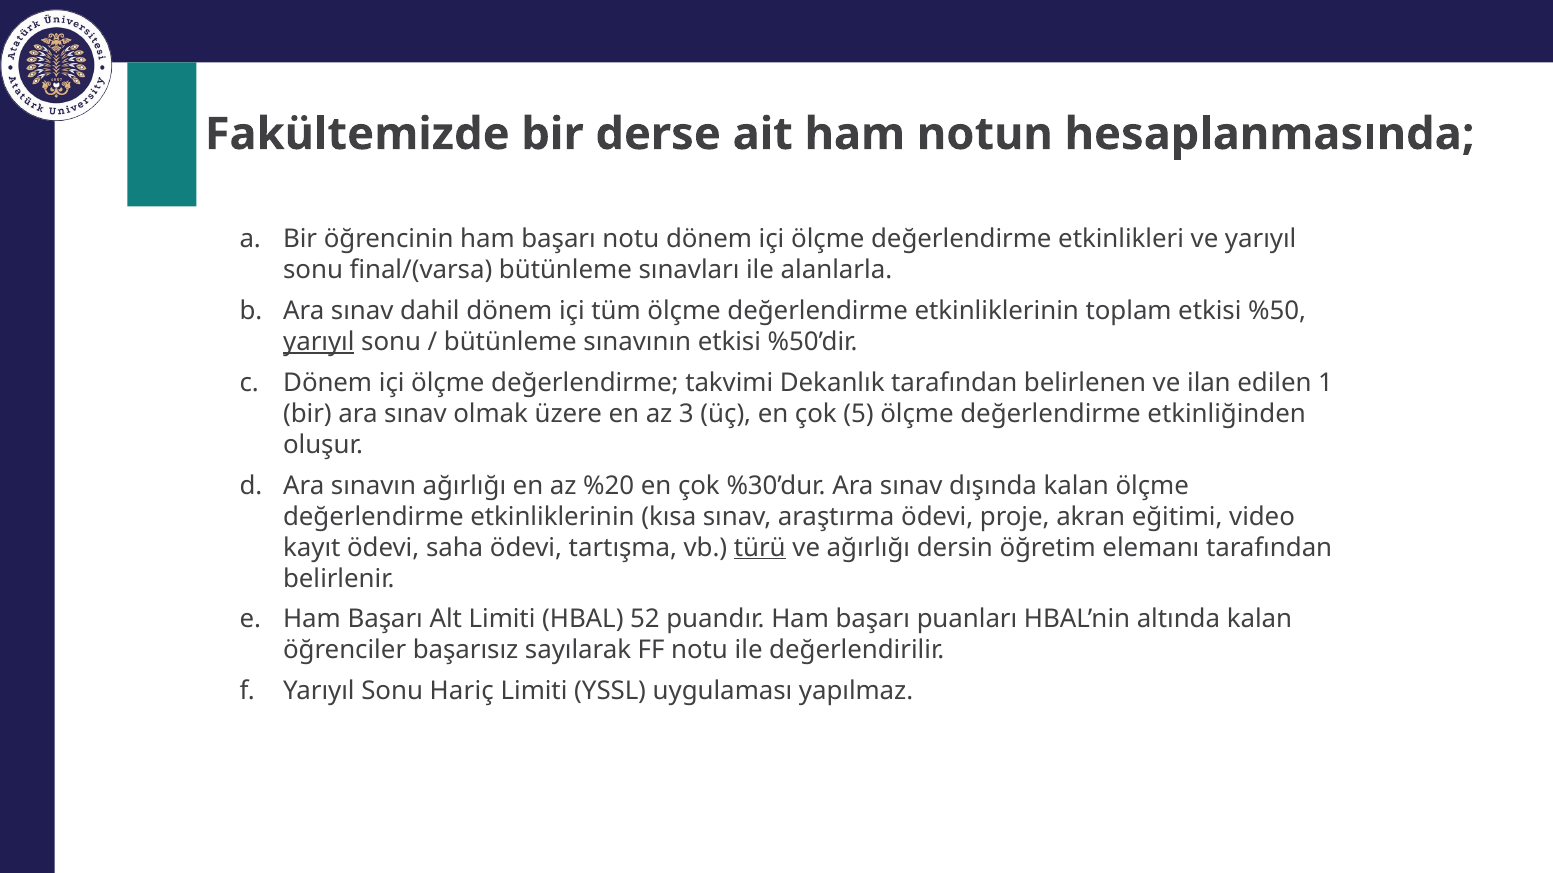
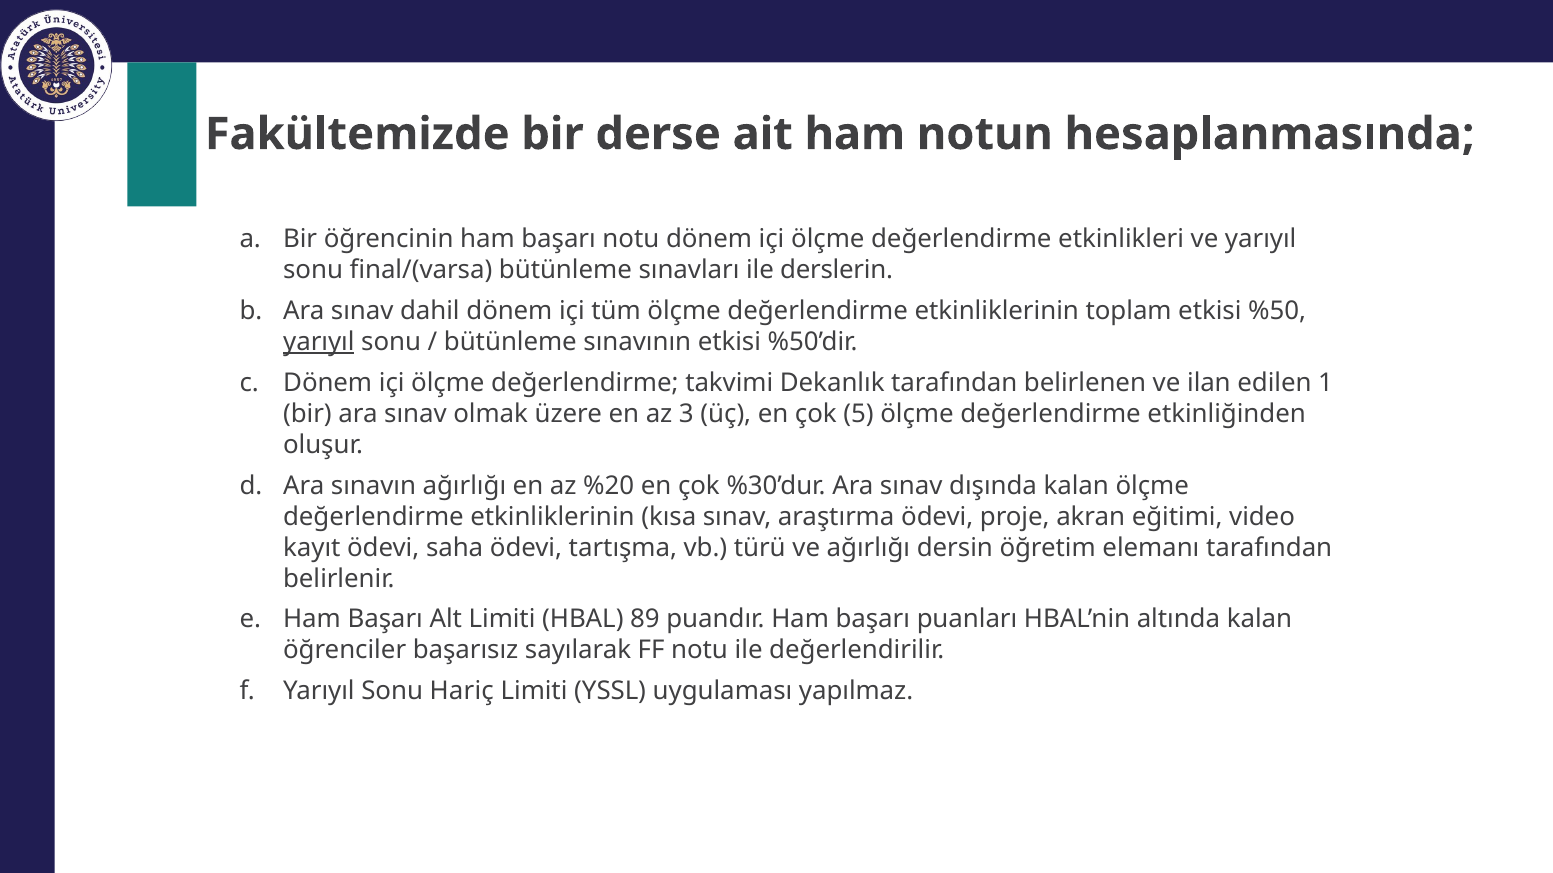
alanlarla: alanlarla -> derslerin (837, 270)
türü underline: present -> none (760, 548)
52: 52 -> 89 (645, 620)
